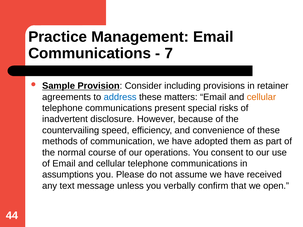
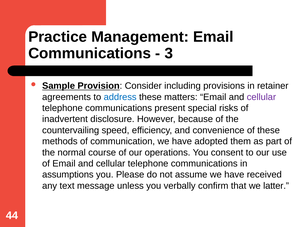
7: 7 -> 3 (169, 53)
cellular colour: orange -> purple (261, 97)
open: open -> latter (276, 186)
